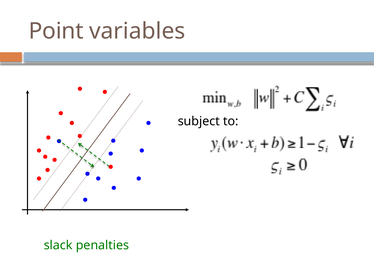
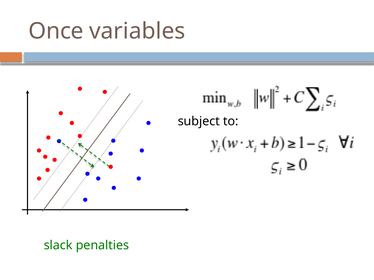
Point: Point -> Once (56, 31)
